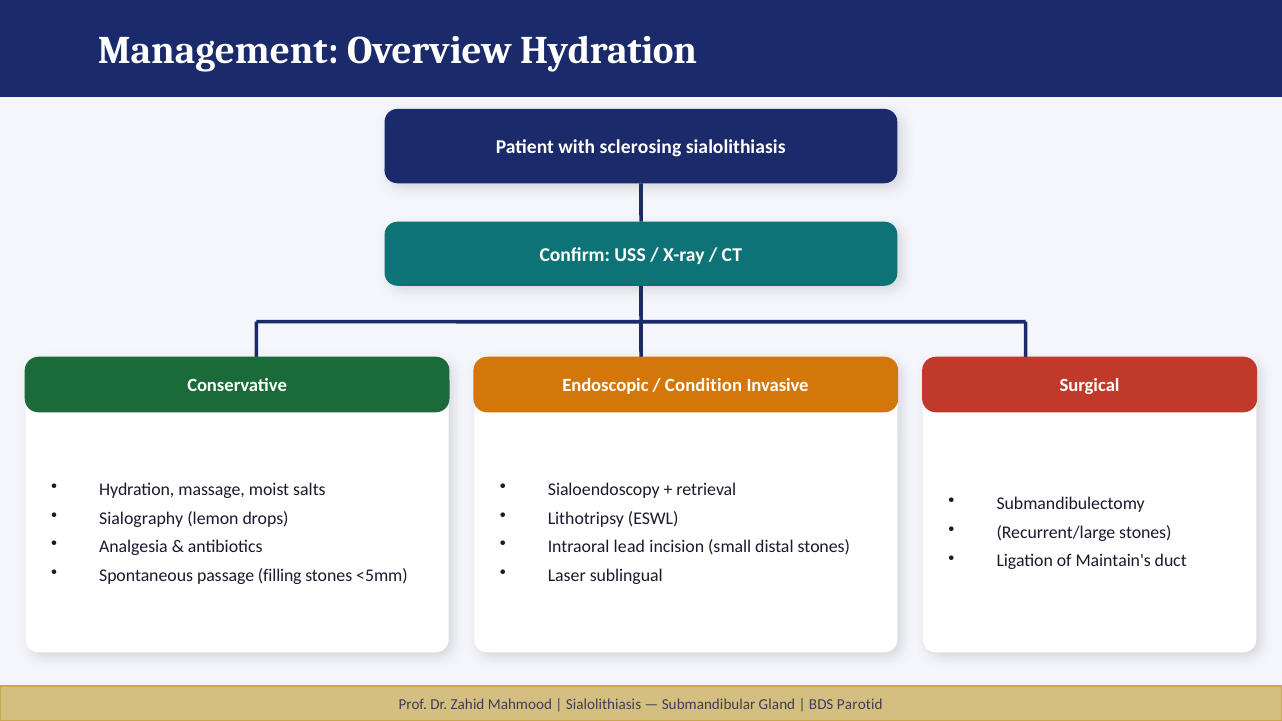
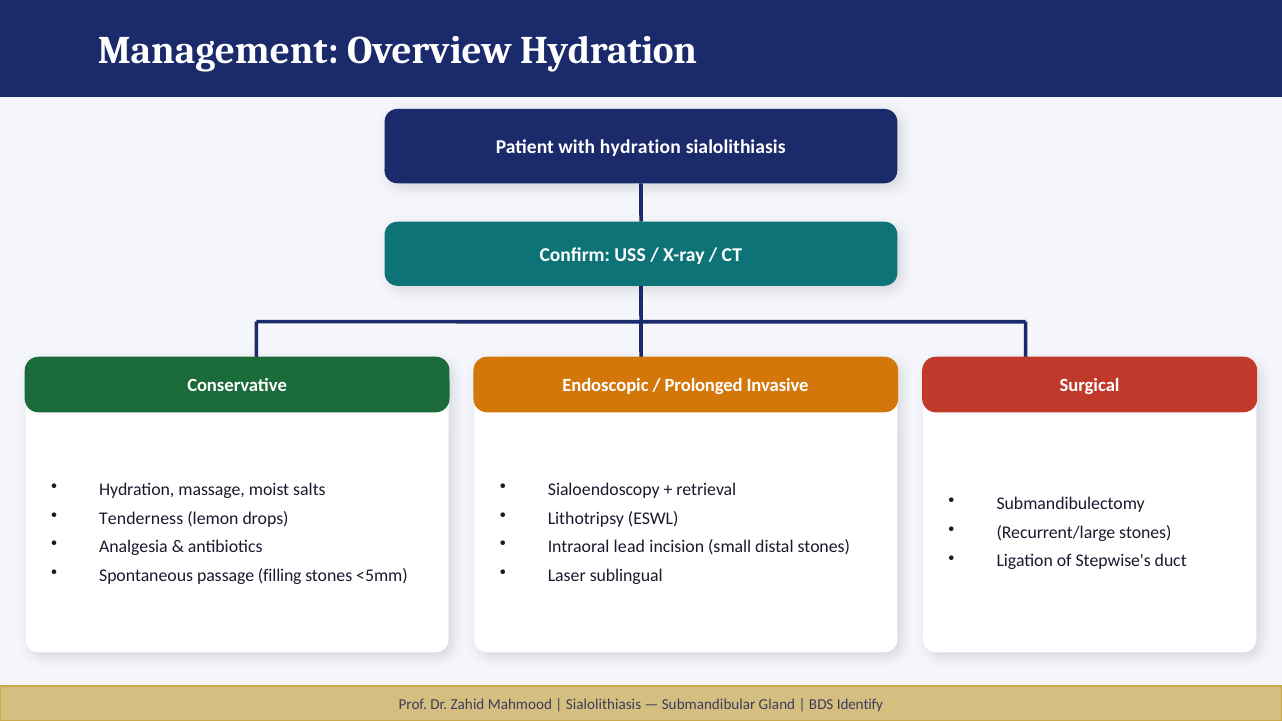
with sclerosing: sclerosing -> hydration (640, 147)
Condition: Condition -> Prolonged (704, 386)
Sialography: Sialography -> Tenderness (141, 518)
Maintain's: Maintain's -> Stepwise's (1113, 561)
Parotid: Parotid -> Identify (860, 705)
